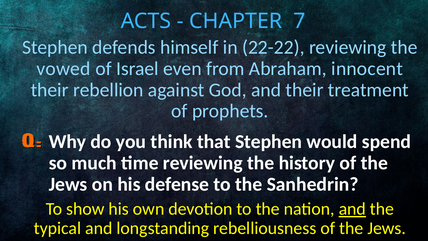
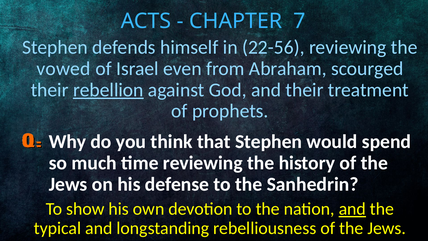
22-22: 22-22 -> 22-56 (273, 47)
innocent: innocent -> scourged (367, 69)
rebellion underline: none -> present (108, 90)
